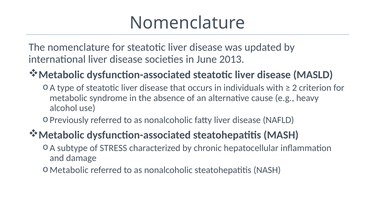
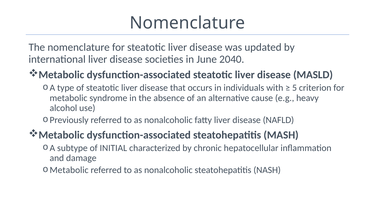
2013: 2013 -> 2040 (232, 59)
2: 2 -> 5 (295, 88)
STRESS: STRESS -> INITIAL (113, 148)
